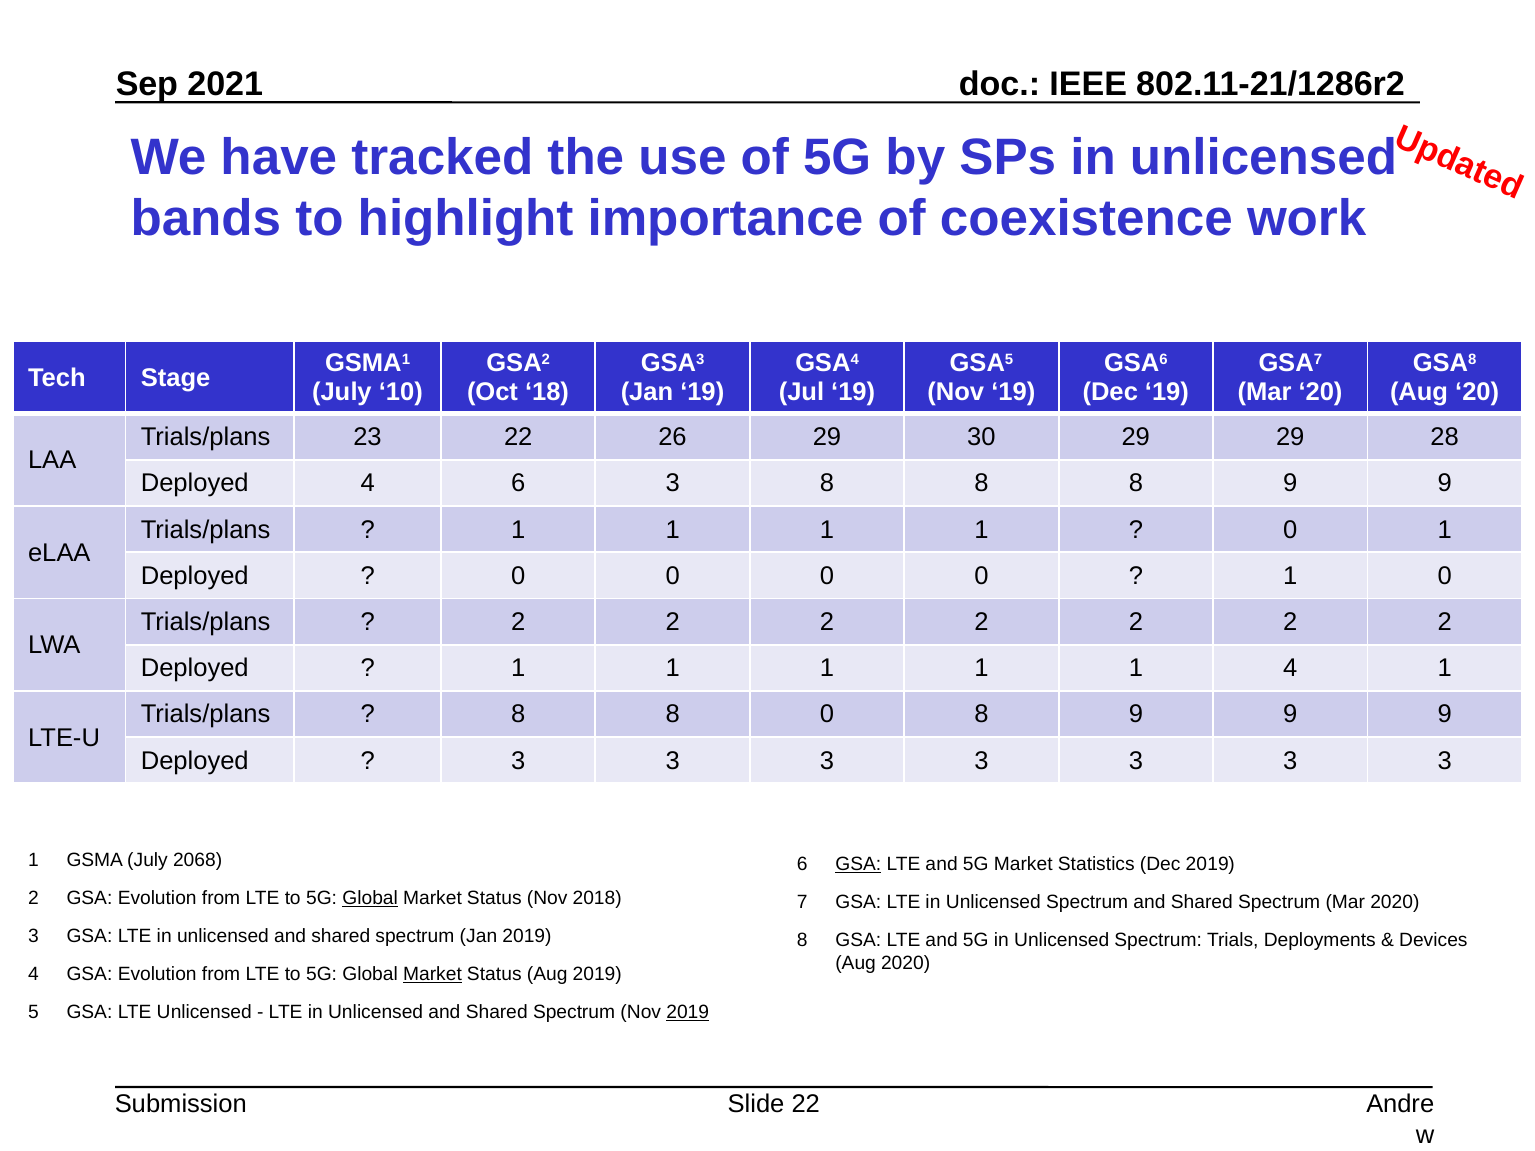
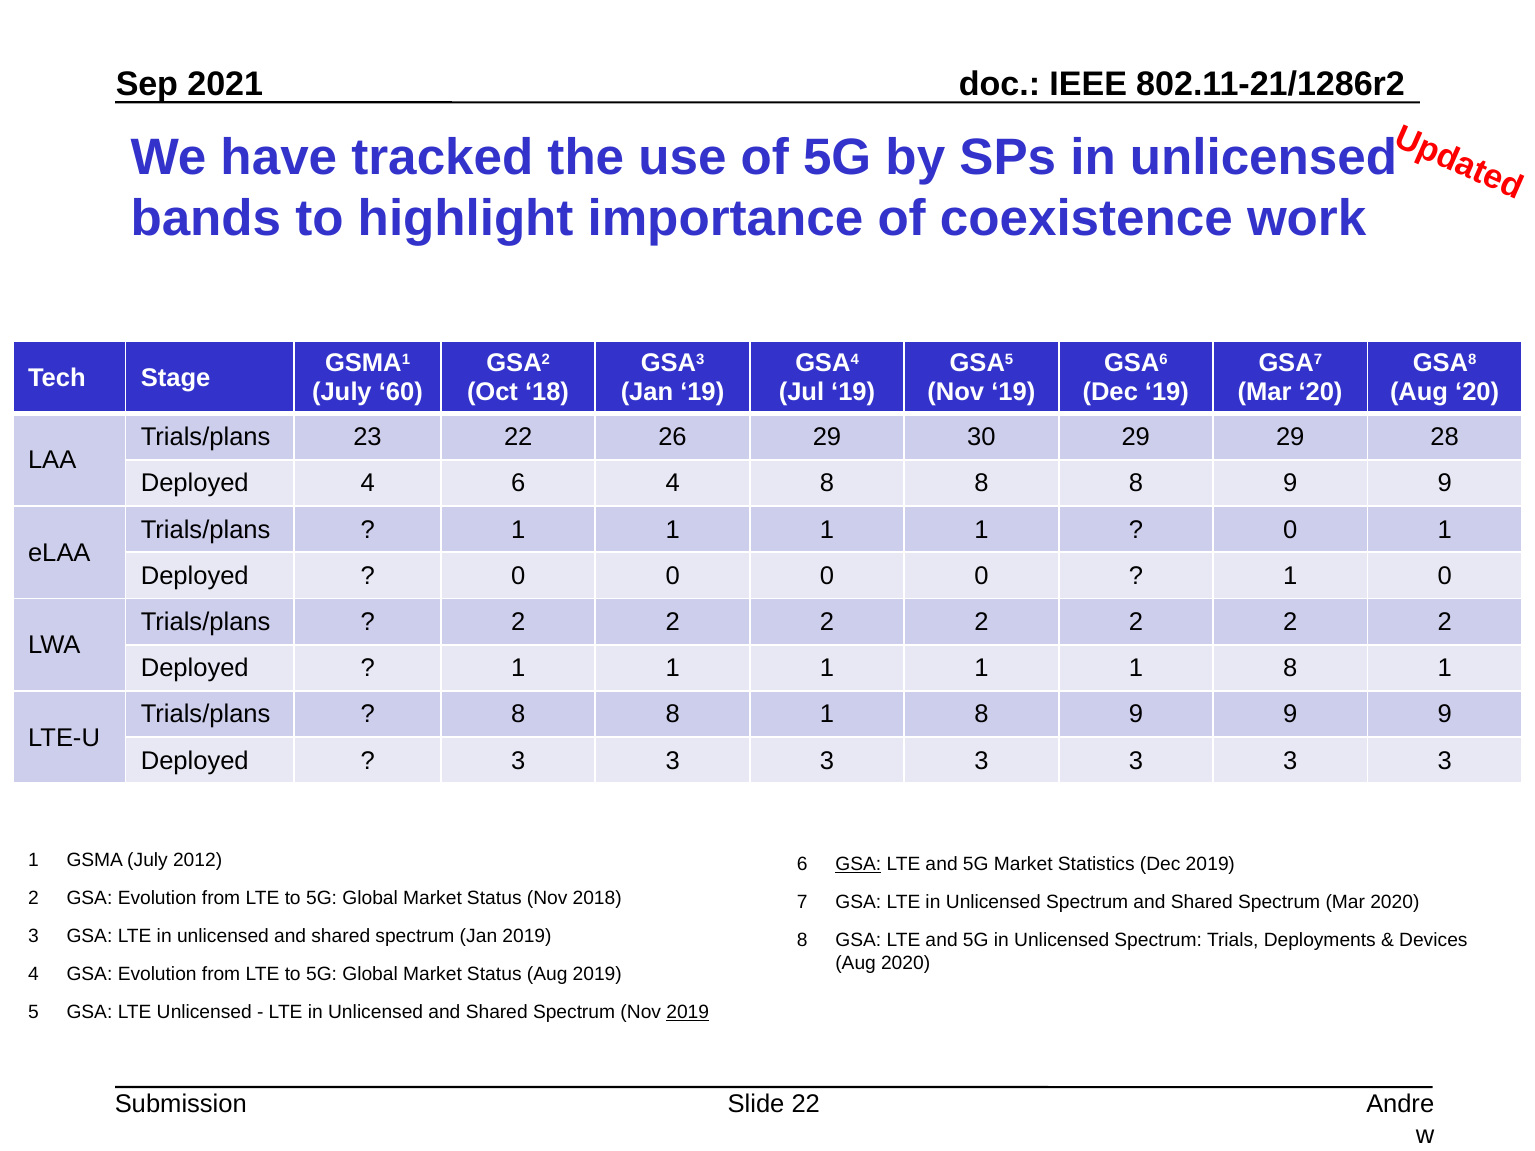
10: 10 -> 60 (401, 392)
6 3: 3 -> 4 (673, 483)
1 1 4: 4 -> 8 (1290, 668)
8 8 0: 0 -> 1 (827, 715)
2068: 2068 -> 2012 (198, 861)
Global underline: present -> none (370, 899)
Market underline: present -> none (432, 975)
